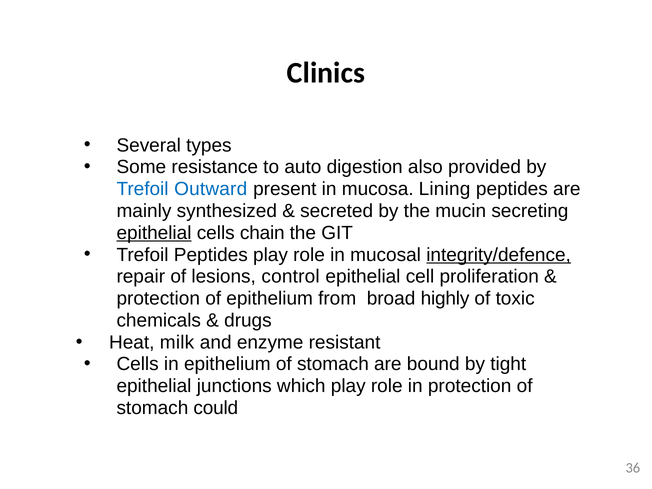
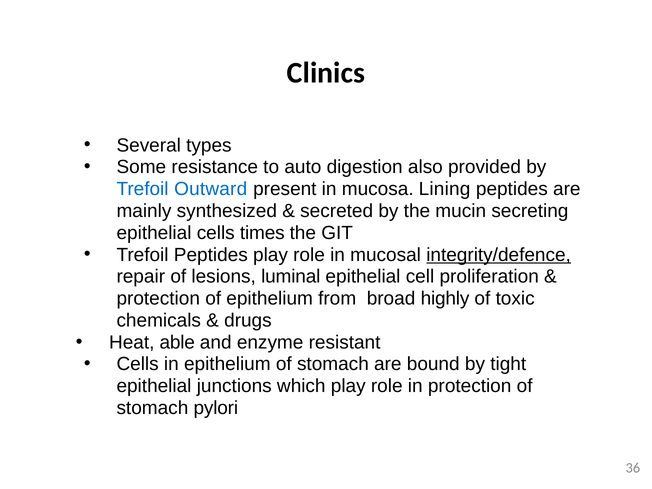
epithelial underline: present -> none (154, 233)
chain: chain -> times (262, 233)
control: control -> luminal (291, 277)
milk: milk -> able (177, 342)
could: could -> pylori (216, 408)
